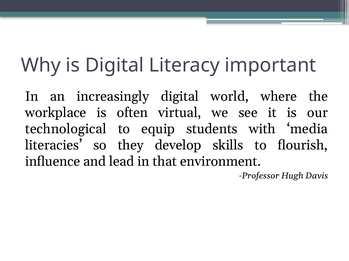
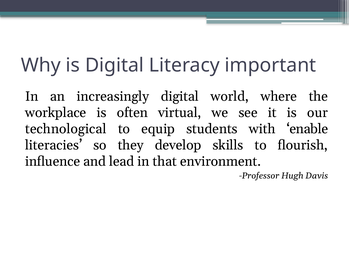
media: media -> enable (307, 129)
